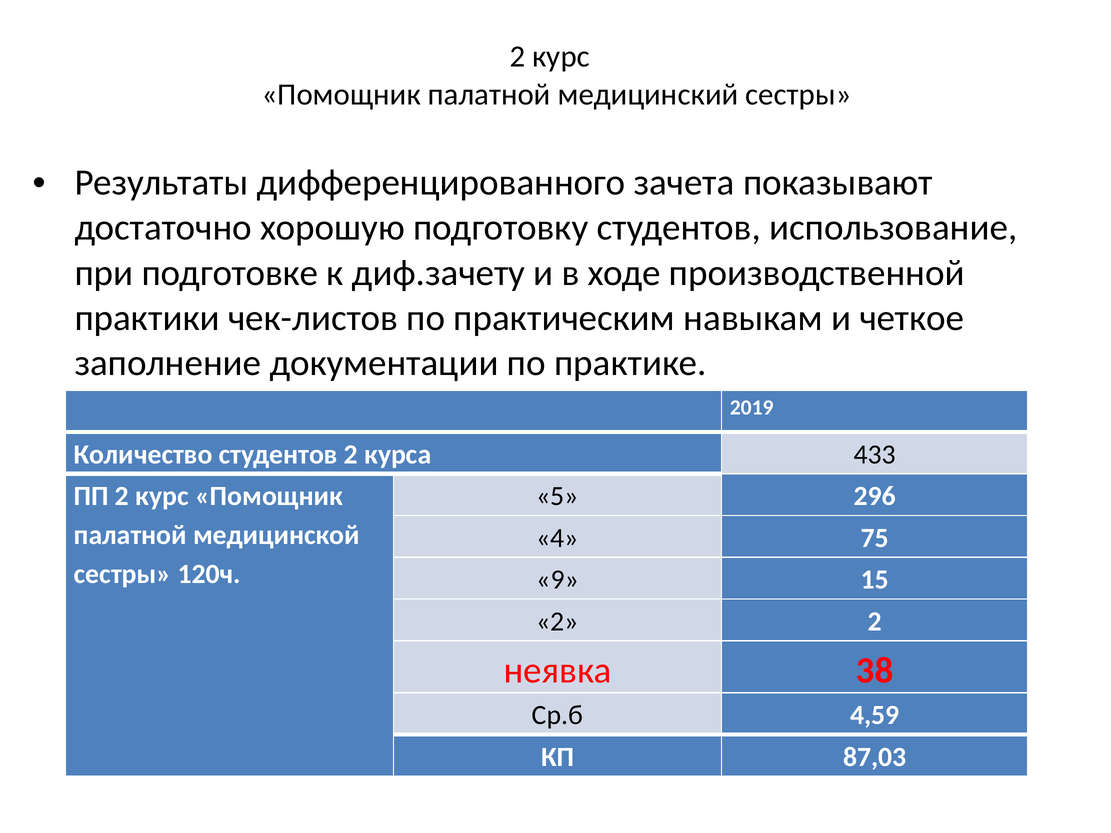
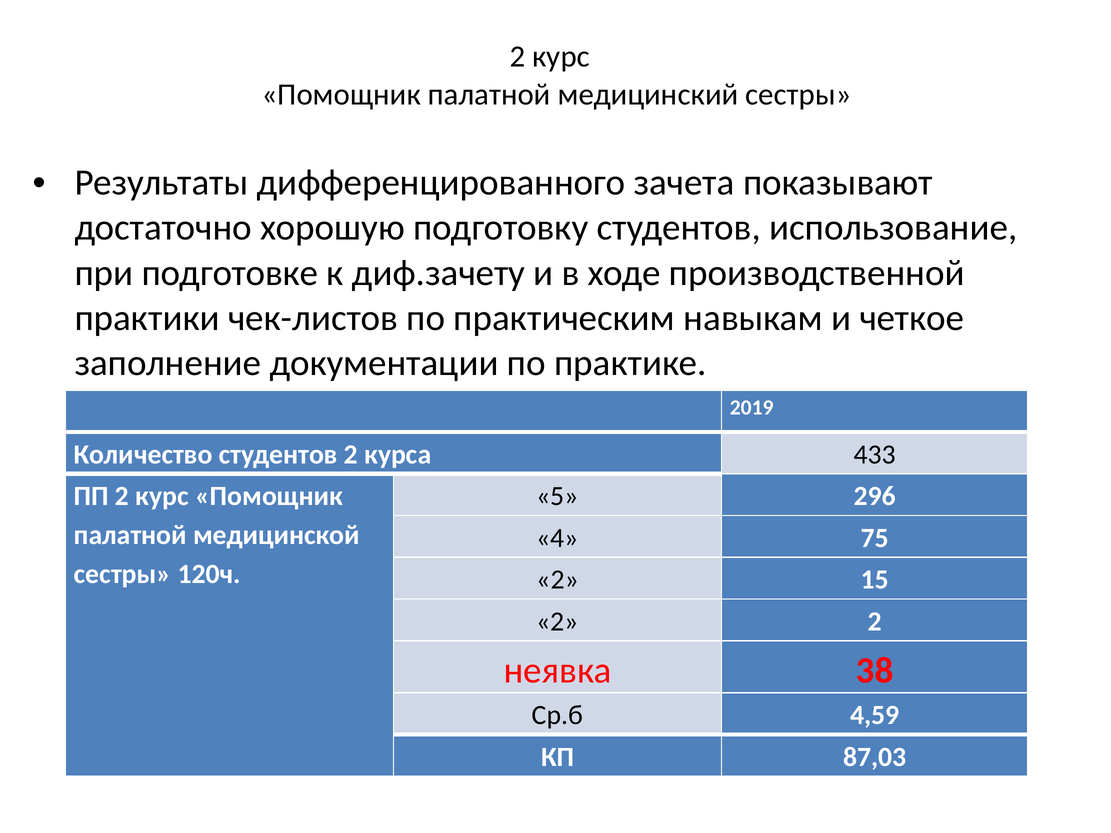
9: 9 -> 2 (558, 580)
